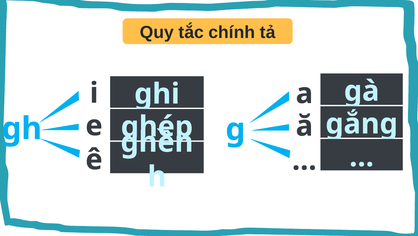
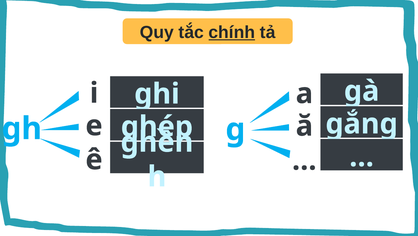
chính underline: none -> present (232, 32)
